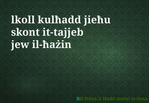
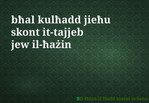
lkoll: lkoll -> bħal (23, 20)
